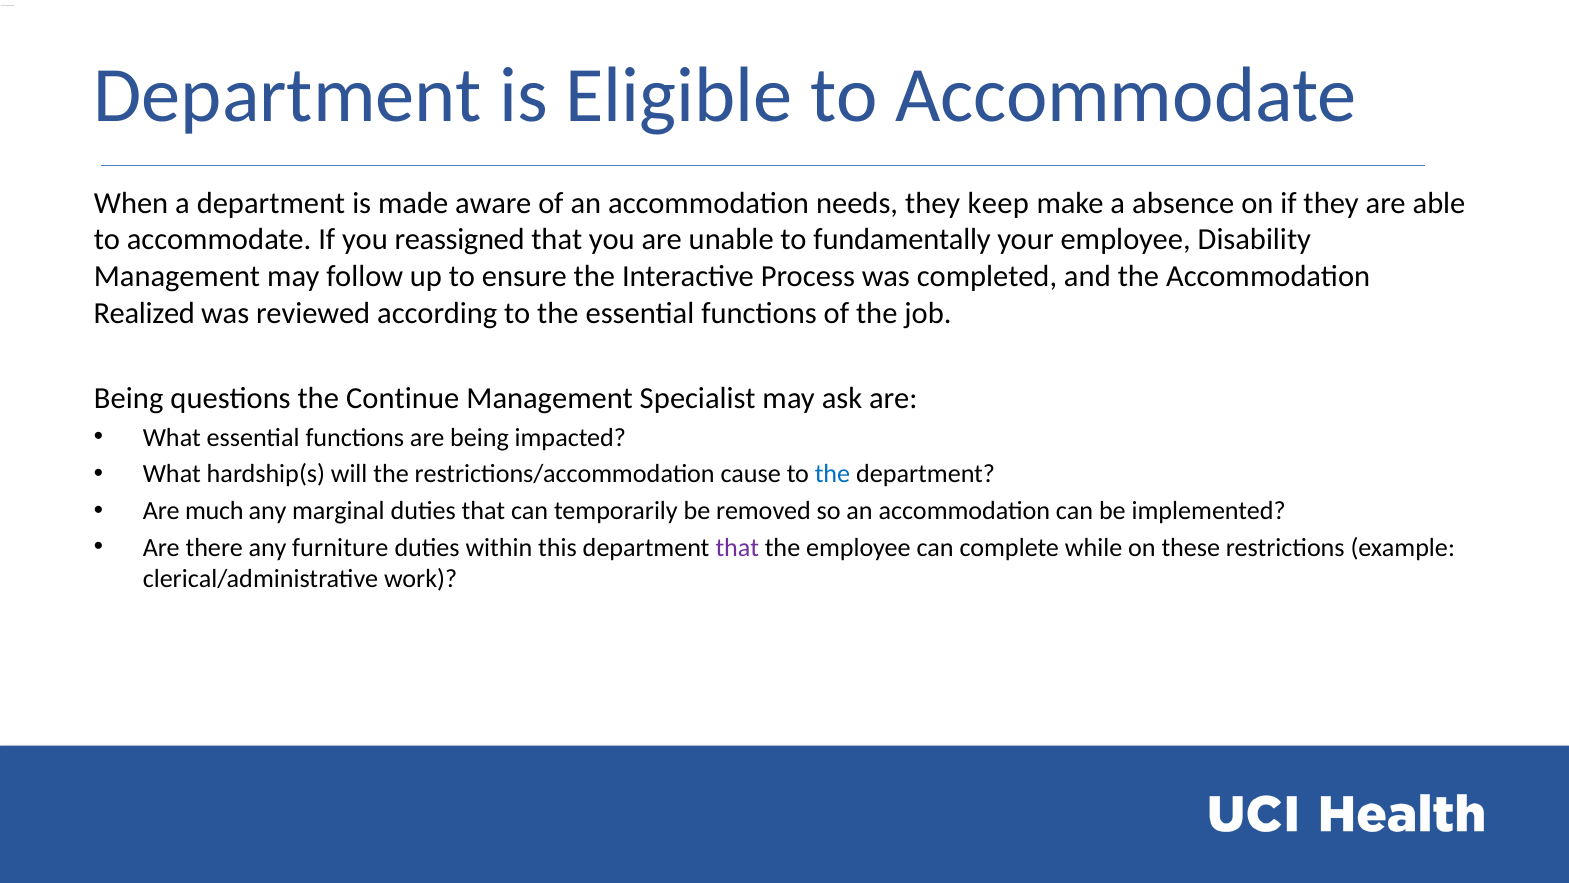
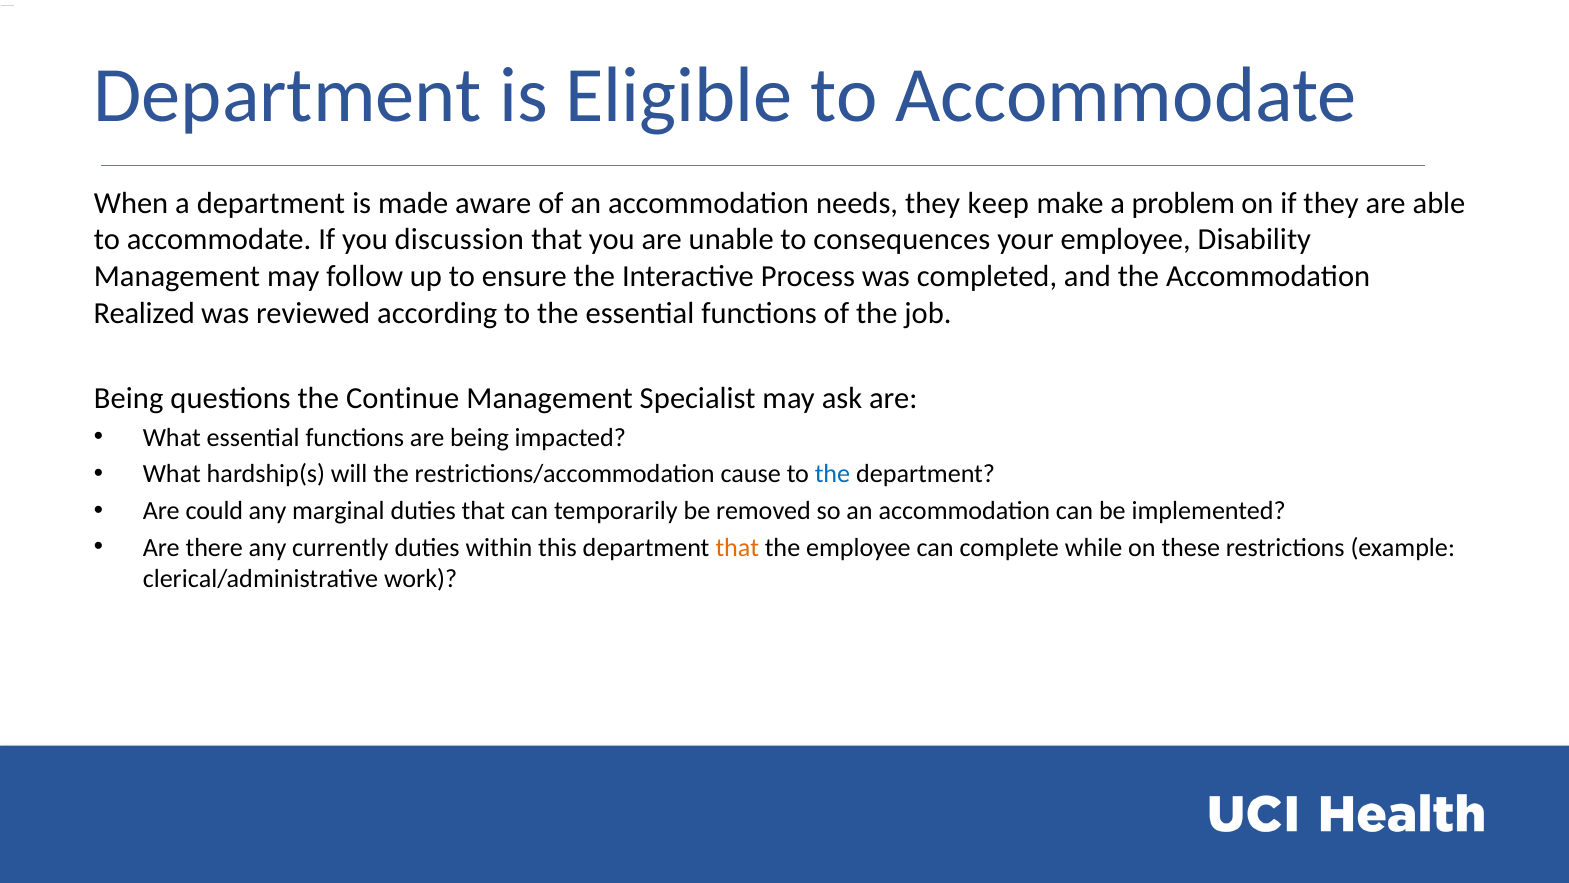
absence: absence -> problem (1183, 203)
reassigned: reassigned -> discussion (459, 240)
fundamentally: fundamentally -> consequences (902, 240)
much: much -> could (214, 511)
furniture: furniture -> currently (340, 547)
that colour: purple -> orange (737, 547)
